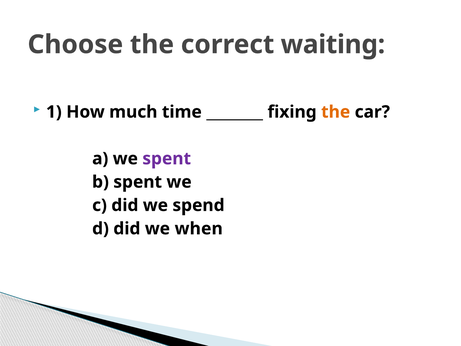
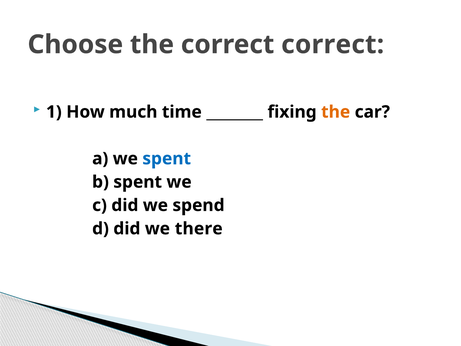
correct waiting: waiting -> correct (333, 44)
spent colour: purple -> blue (167, 159)
when: when -> there (199, 228)
